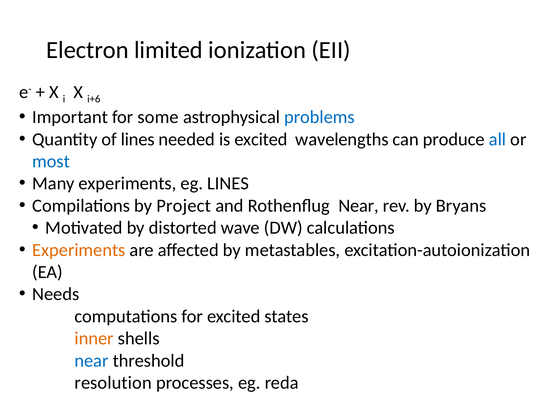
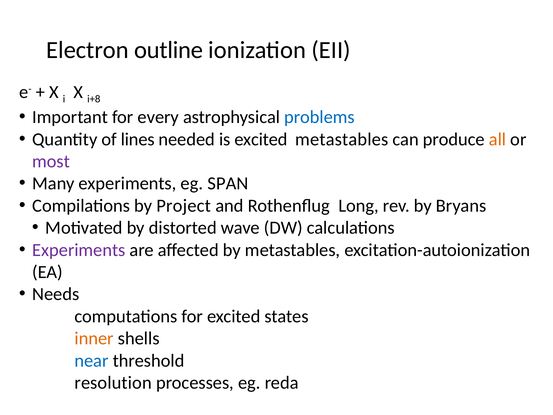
limited: limited -> outline (169, 50)
i+6: i+6 -> i+8 (94, 99)
some: some -> every (158, 117)
wavelengths: wavelengths -> metastables (342, 139)
all colour: blue -> orange (498, 139)
most colour: blue -> purple (51, 161)
eg LINES: LINES -> SPAN (228, 183)
Near: Near -> Long (359, 206)
Experiments colour: orange -> purple (79, 250)
